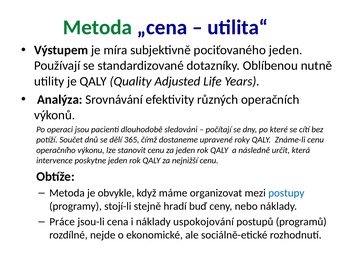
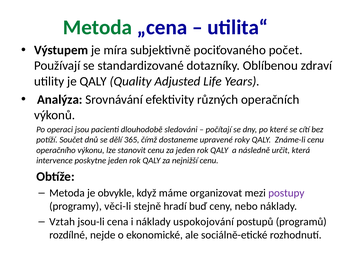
pociťovaného jeden: jeden -> počet (286, 50)
nutně: nutně -> zdraví (316, 66)
postupy colour: blue -> purple (286, 193)
stojí-li: stojí-li -> věci-li (118, 207)
Práce: Práce -> Vztah (62, 222)
